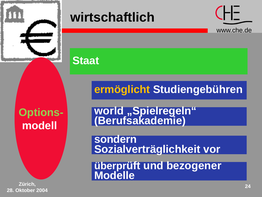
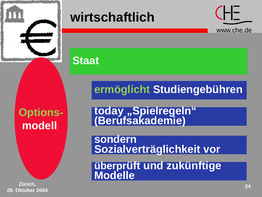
ermöglicht colour: yellow -> light green (122, 89)
world: world -> today (109, 111)
bezogener: bezogener -> zukünftige (194, 165)
